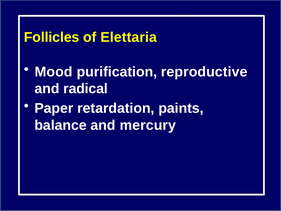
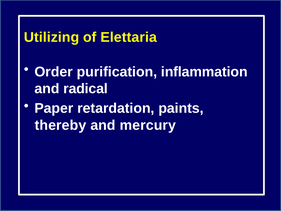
Follicles: Follicles -> Utilizing (52, 37)
Mood: Mood -> Order (54, 72)
reproductive: reproductive -> inflammation (204, 72)
balance: balance -> thereby (60, 125)
